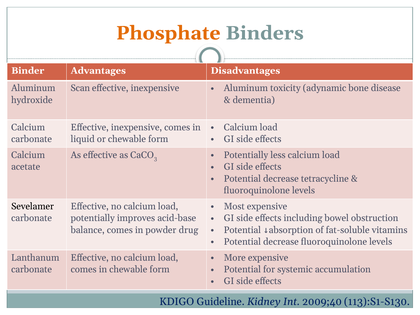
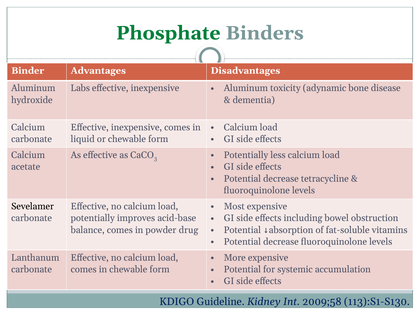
Phosphate colour: orange -> green (168, 33)
Scan: Scan -> Labs (80, 88)
2009;40: 2009;40 -> 2009;58 (322, 302)
